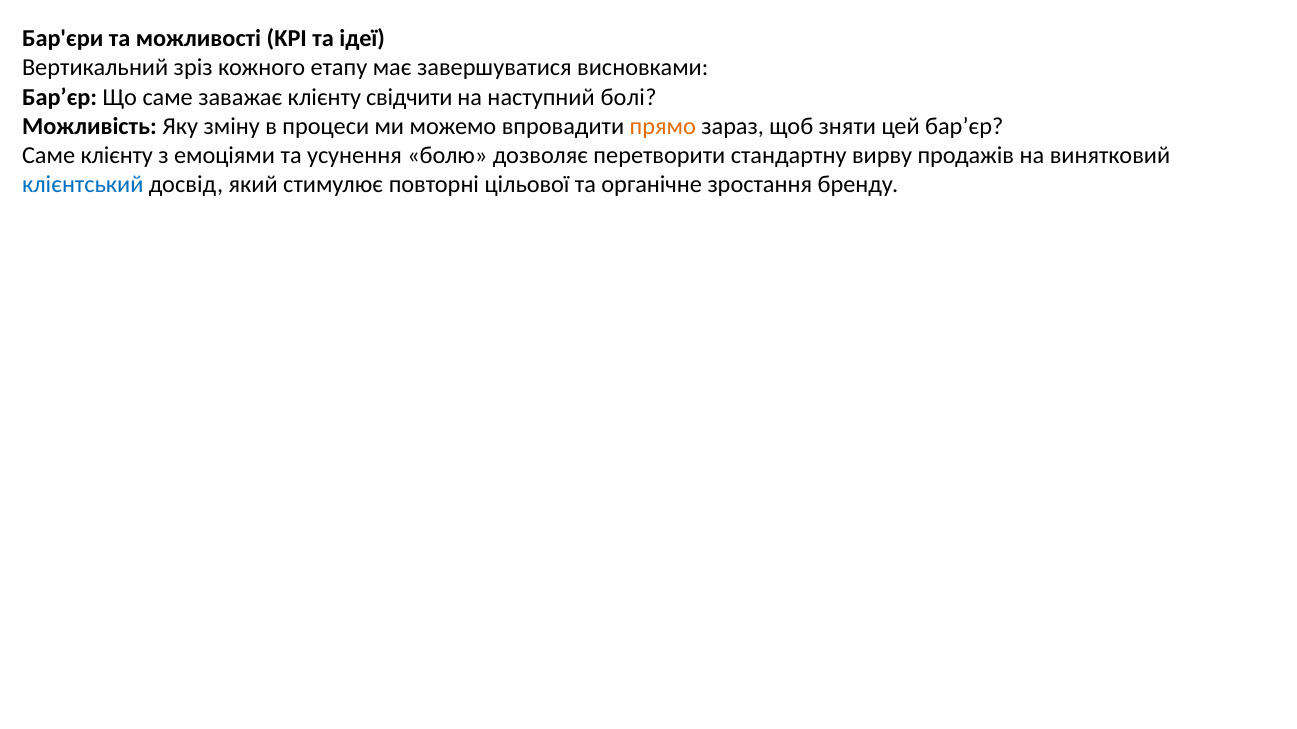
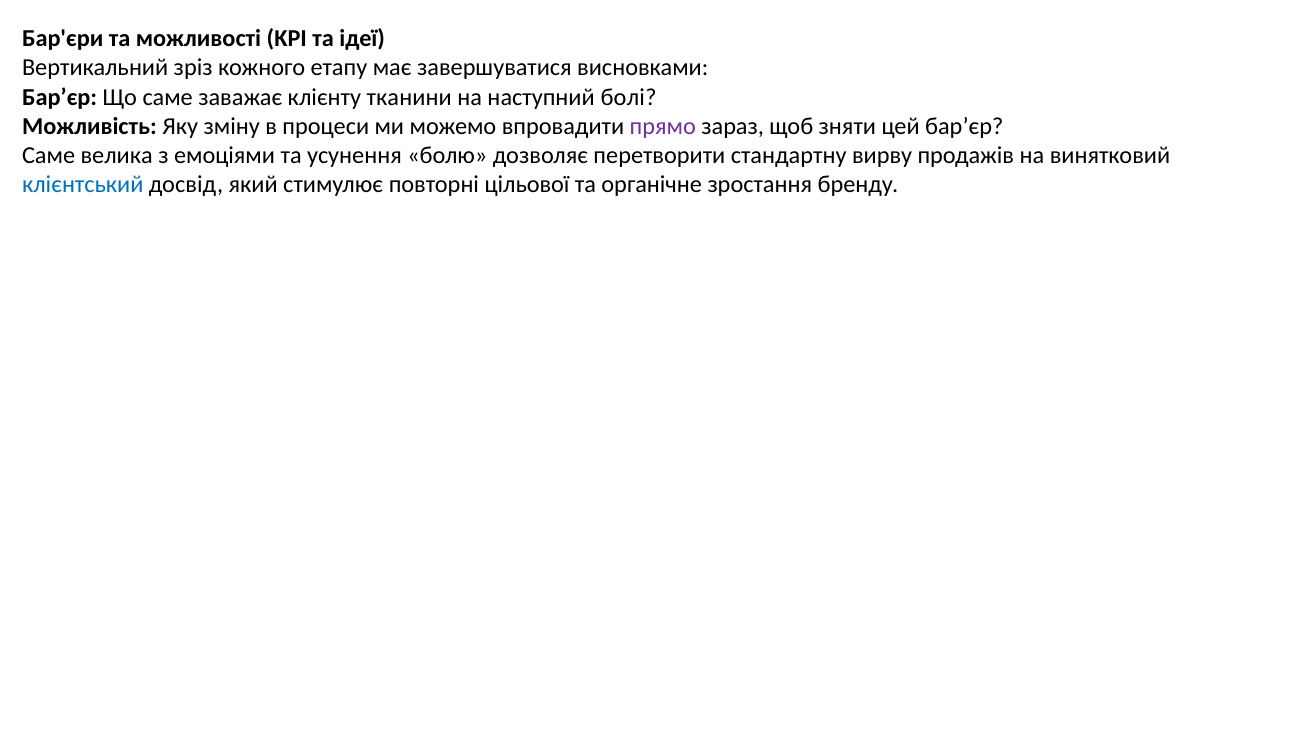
свідчити: свідчити -> тканини (409, 97)
прямо colour: orange -> purple (663, 126)
Саме клієнту: клієнту -> велика (117, 155)
